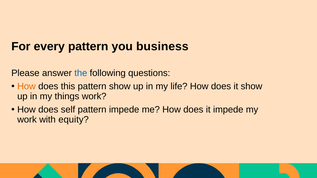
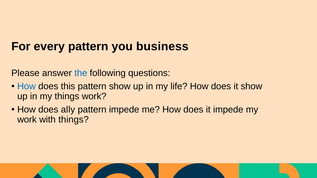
How colour: orange -> blue (26, 87)
self: self -> ally (68, 110)
with equity: equity -> things (74, 120)
